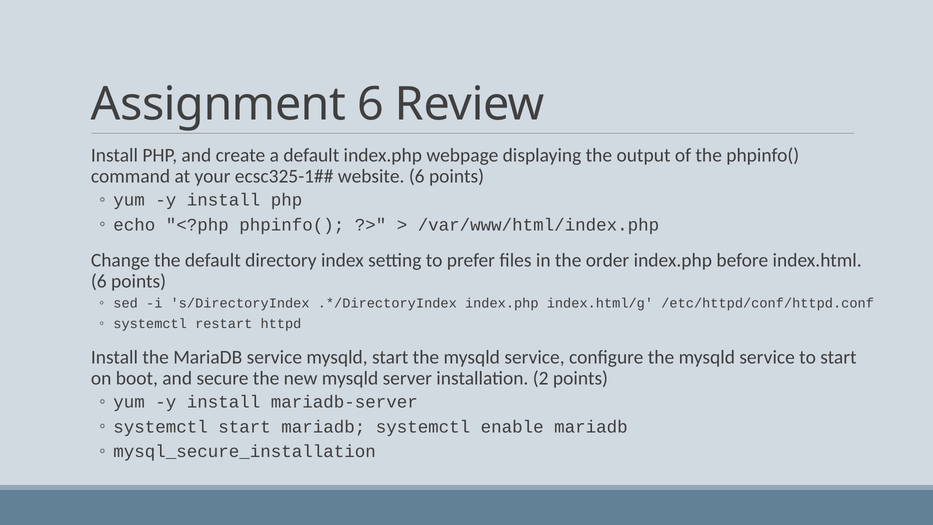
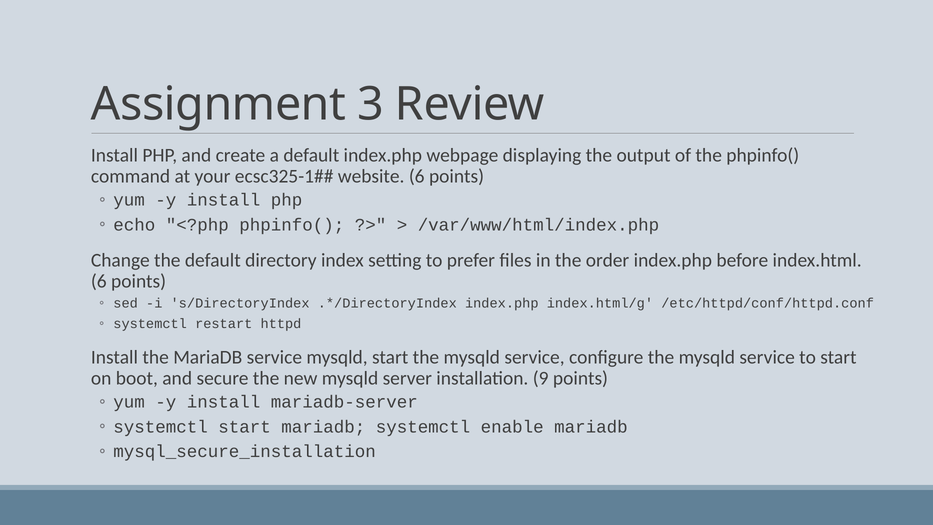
Assignment 6: 6 -> 3 (370, 105)
2: 2 -> 9 (541, 378)
